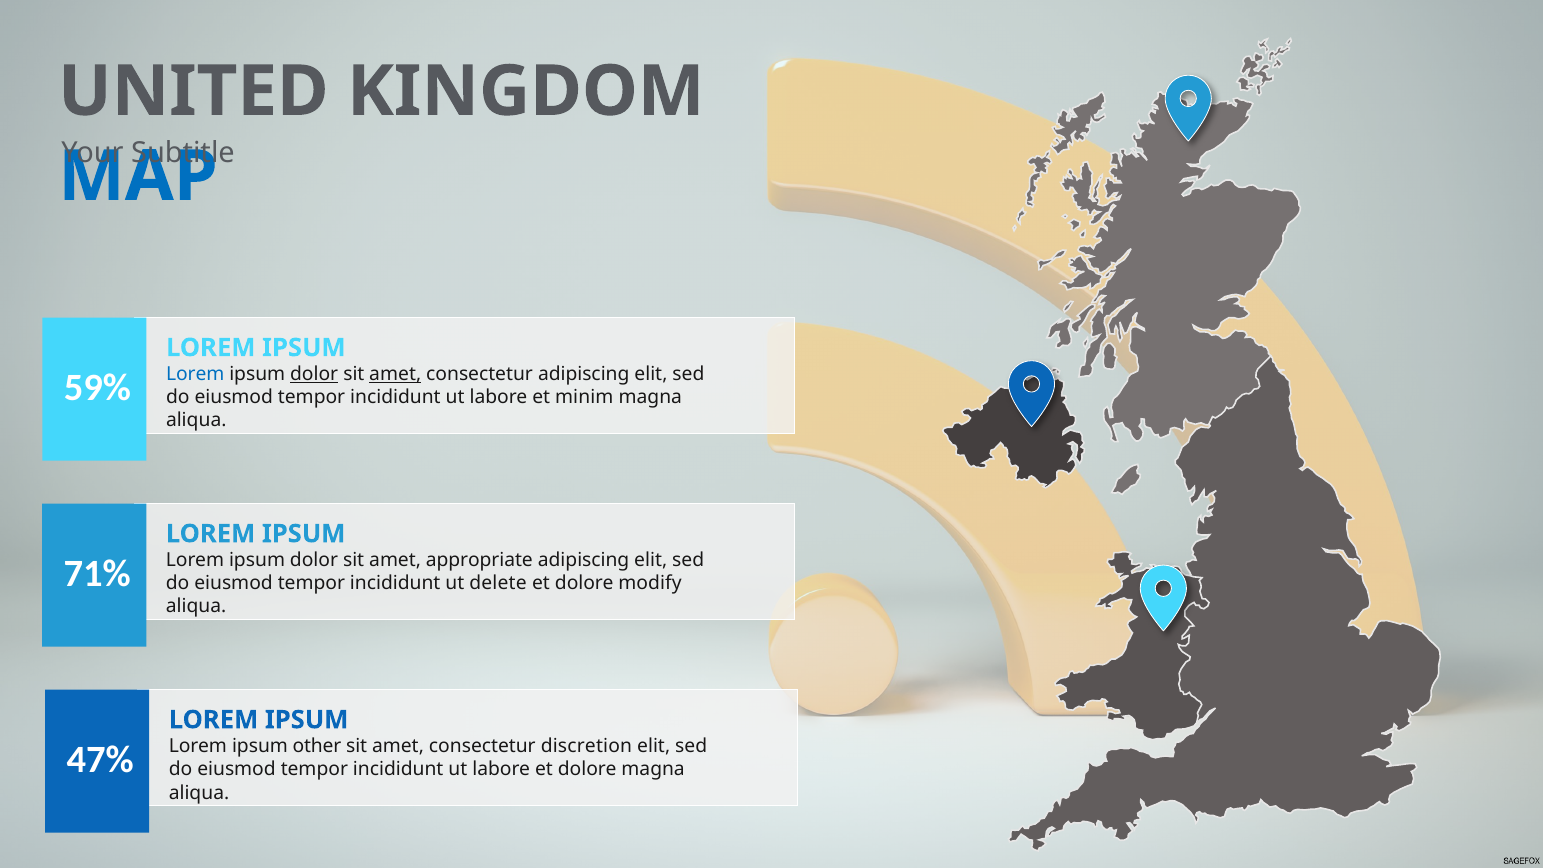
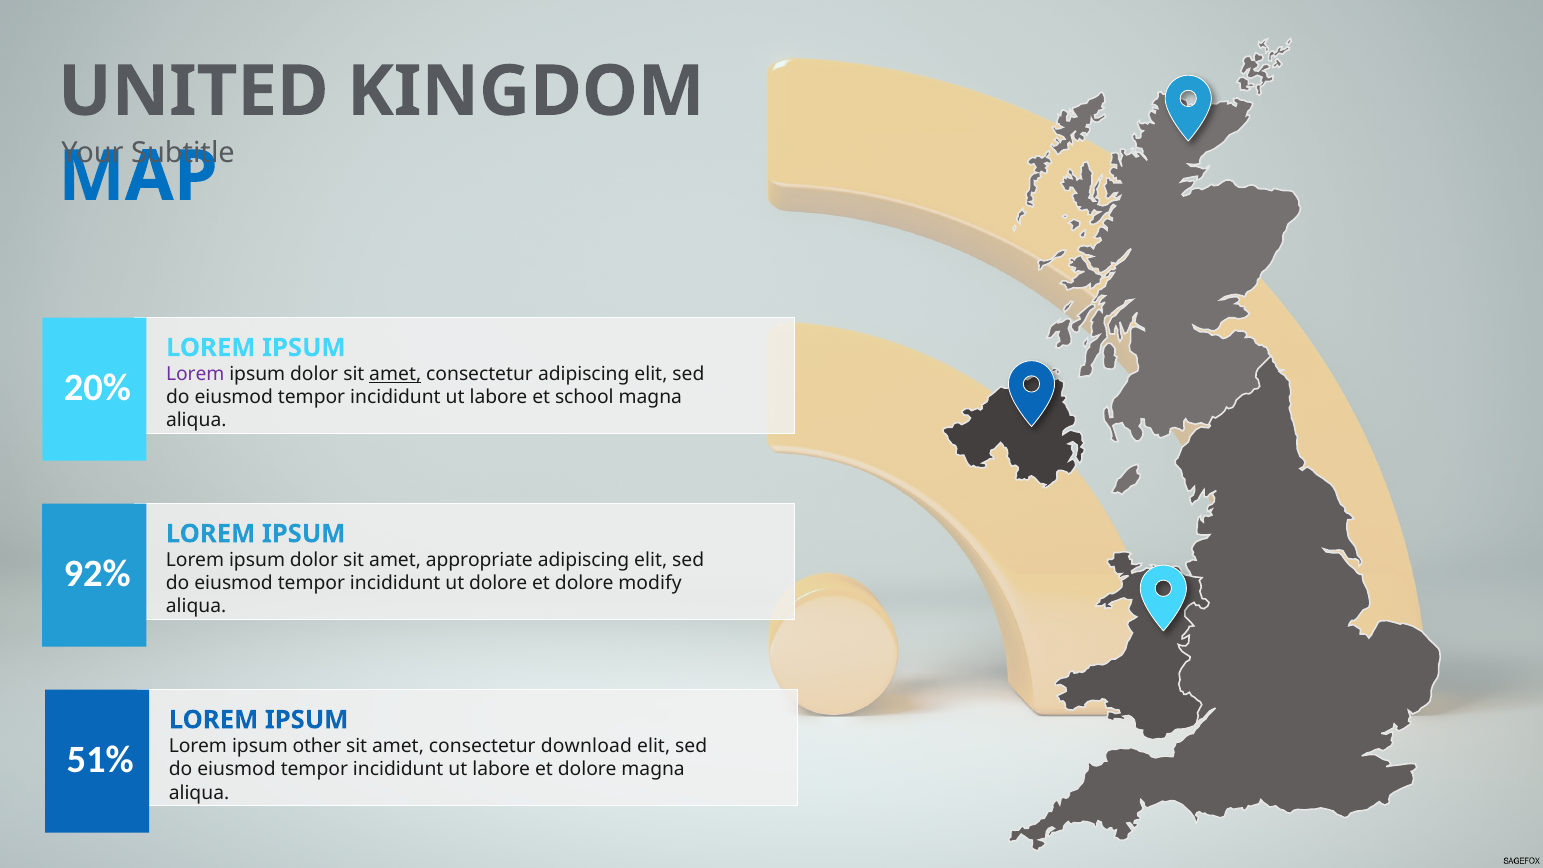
Lorem colour: blue -> purple (195, 374)
dolor underline: present -> none (314, 374)
59%: 59% -> 20% (97, 388)
minim: minim -> school (584, 397)
71%: 71% -> 92% (97, 574)
ut delete: delete -> dolore (498, 583)
discretion: discretion -> download (586, 746)
47%: 47% -> 51% (100, 760)
